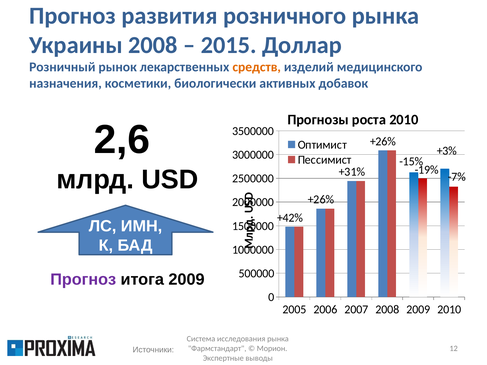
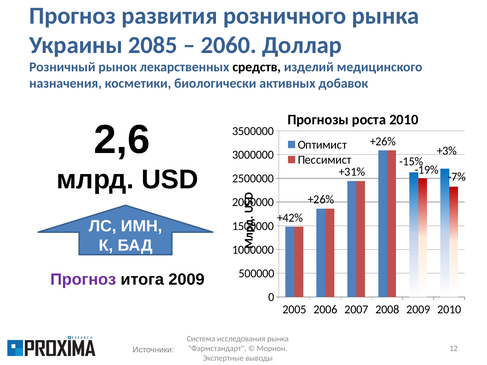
Украины 2008: 2008 -> 2085 (153, 45)
2015: 2015 -> 2060 (229, 45)
средств colour: orange -> black (257, 67)
